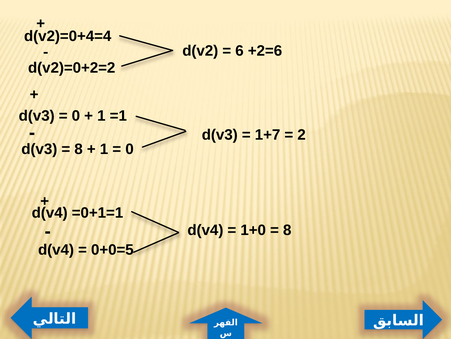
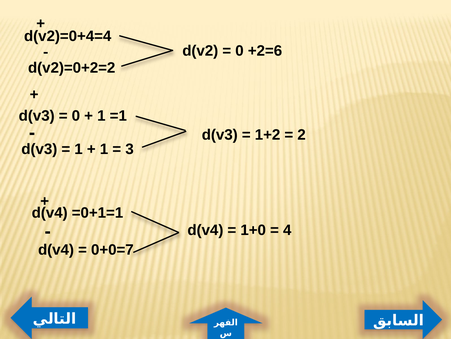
6: 6 -> 0 (239, 51)
1+7: 1+7 -> 1+2 (268, 134)
8: 8 -> 1 (79, 149)
0: 0 -> 3 (130, 149)
8: 8 -> 4 (287, 230)
0+0=5: 0+0=5 -> 0+0=7 (112, 249)
